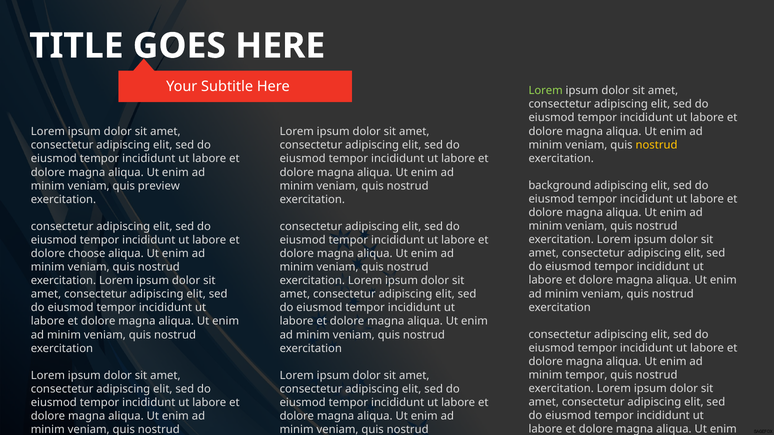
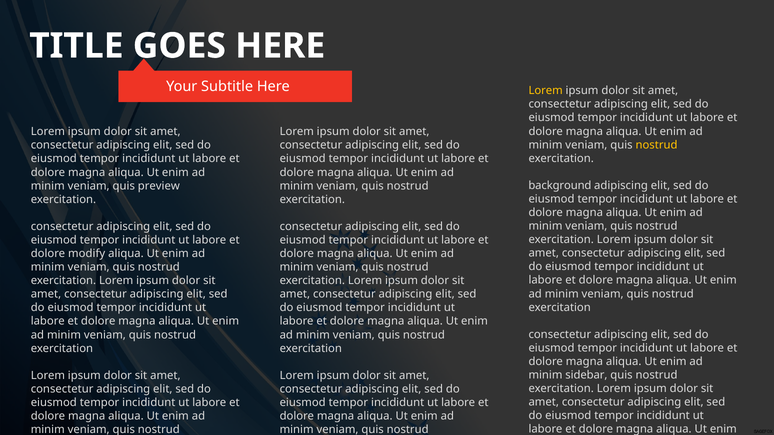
Lorem colour: light green -> yellow (546, 91)
choose: choose -> modify (87, 254)
minim tempor: tempor -> sidebar (586, 375)
